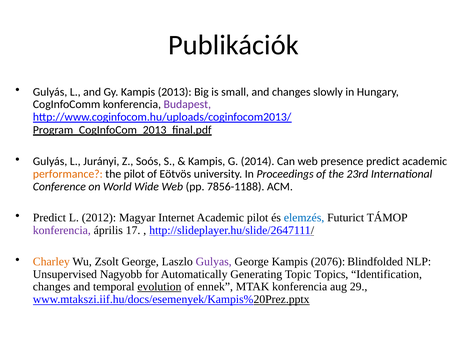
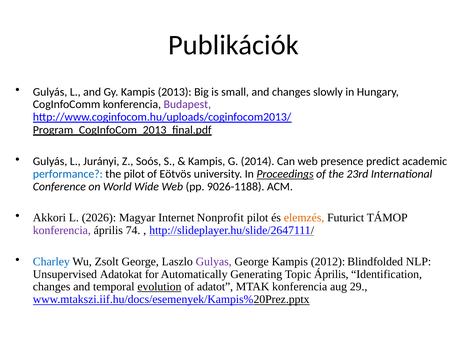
performance colour: orange -> blue (68, 174)
Proceedings underline: none -> present (285, 174)
7856-1188: 7856-1188 -> 9026-1188 (236, 187)
Predict: Predict -> Akkori (49, 218)
2012: 2012 -> 2026 (99, 218)
Internet Academic: Academic -> Nonprofit (220, 218)
elemzés colour: blue -> orange (304, 218)
17: 17 -> 74 (133, 231)
Charley colour: orange -> blue (51, 262)
2076: 2076 -> 2012 (328, 262)
Nagyobb: Nagyobb -> Adatokat (121, 274)
Topic Topics: Topics -> Április (331, 274)
ennek: ennek -> adatot (215, 287)
